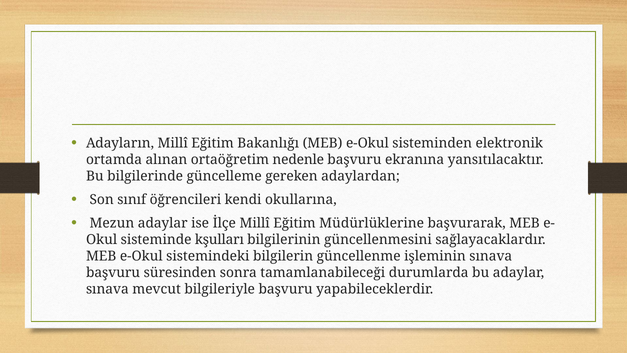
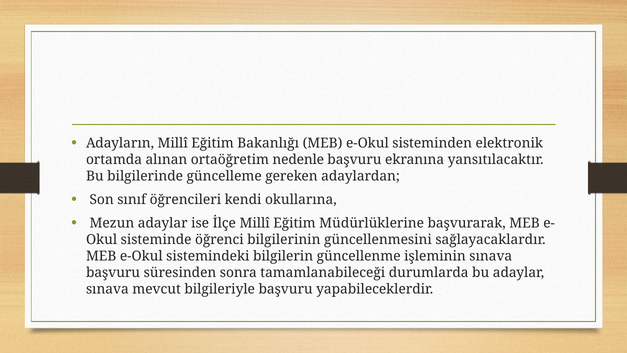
kşulları: kşulları -> öğrenci (219, 239)
